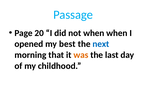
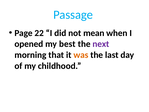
20: 20 -> 22 (39, 33)
not when: when -> mean (94, 33)
next colour: blue -> purple (101, 44)
